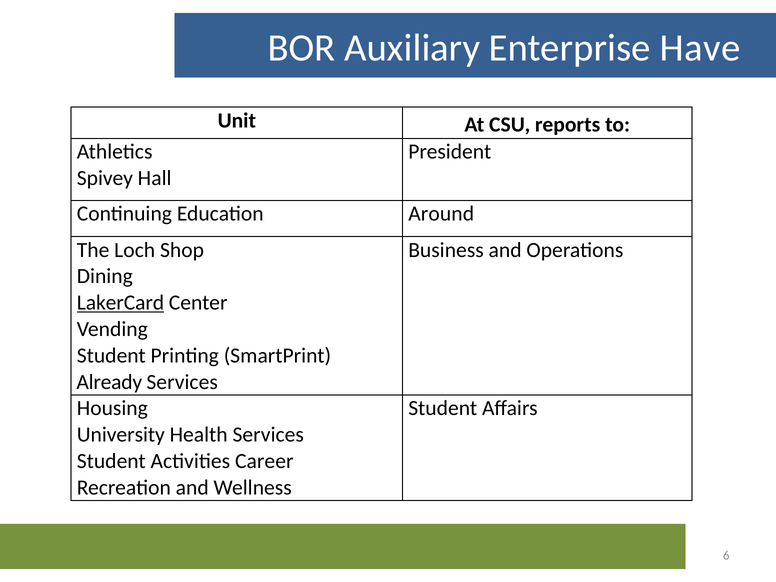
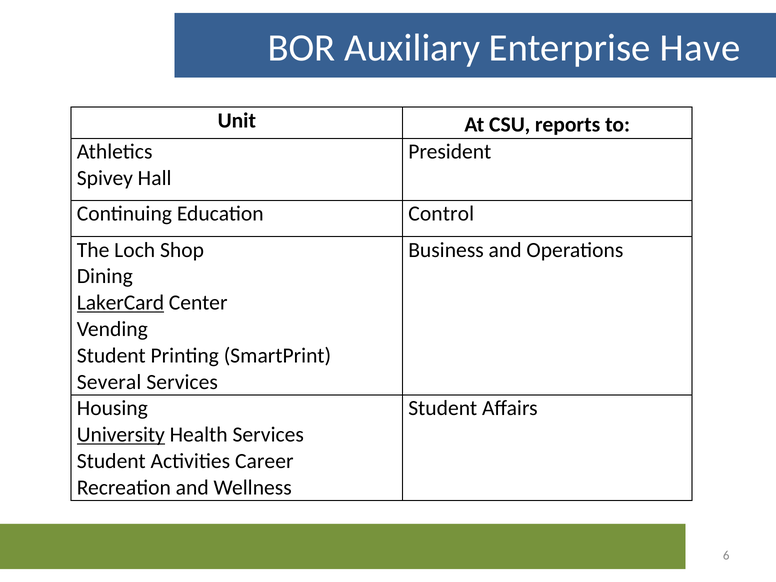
Around: Around -> Control (441, 214)
Already: Already -> Several (109, 382)
University underline: none -> present (121, 435)
